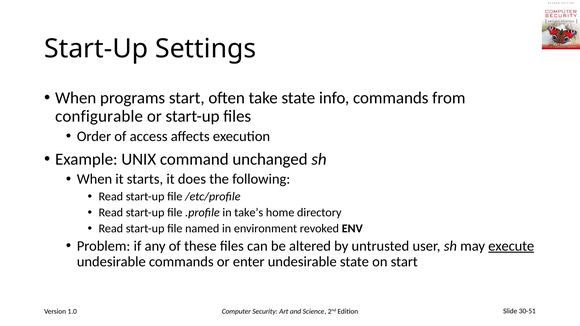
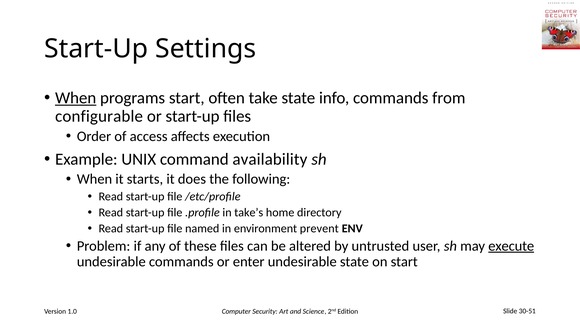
When underline: none -> present (76, 98)
unchanged: unchanged -> availability (270, 159)
revoked: revoked -> prevent (319, 229)
